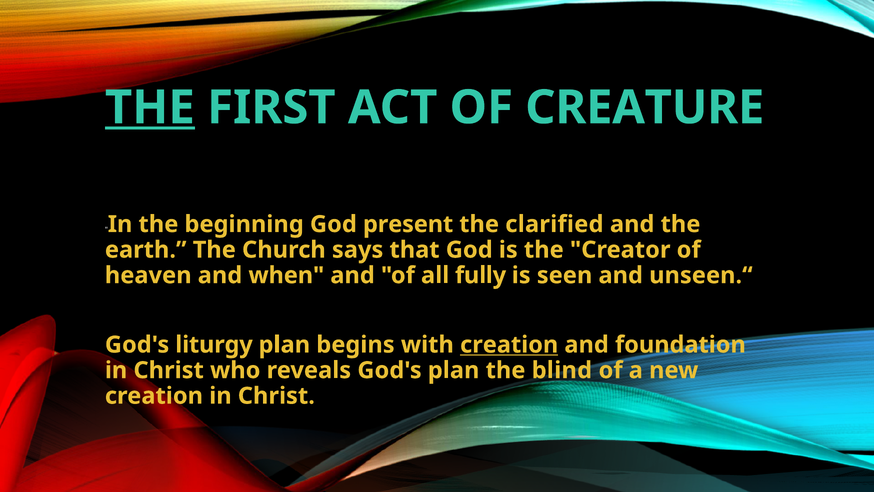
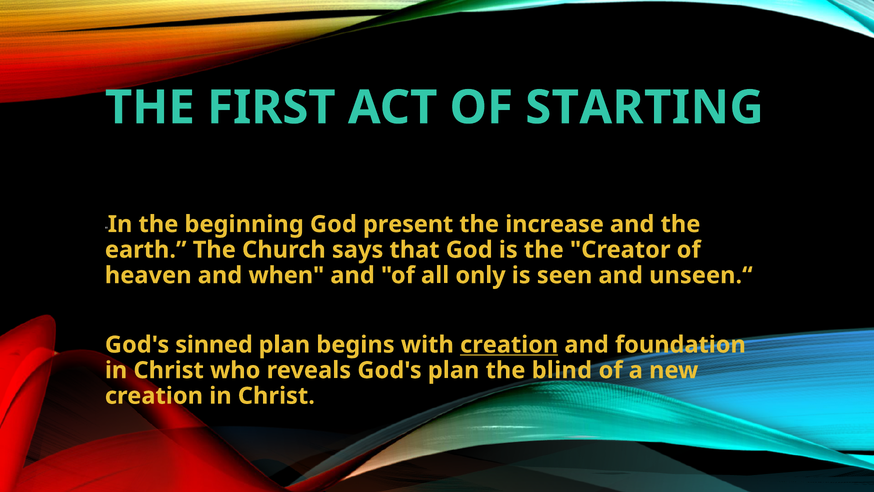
THE underline: present -> none (150, 108)
CREATURE: CREATURE -> STARTING (644, 108)
clarified: clarified -> increase (555, 224)
fully: fully -> only (481, 275)
liturgy: liturgy -> sinned (214, 345)
